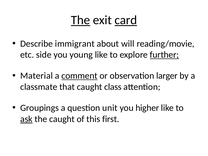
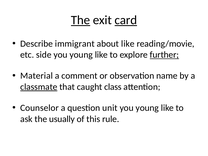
about will: will -> like (128, 44)
comment underline: present -> none (79, 76)
larger: larger -> name (167, 76)
classmate underline: none -> present (39, 87)
Groupings: Groupings -> Counselor (40, 108)
higher: higher -> young (147, 108)
ask underline: present -> none (26, 119)
the caught: caught -> usually (62, 119)
first: first -> rule (111, 119)
